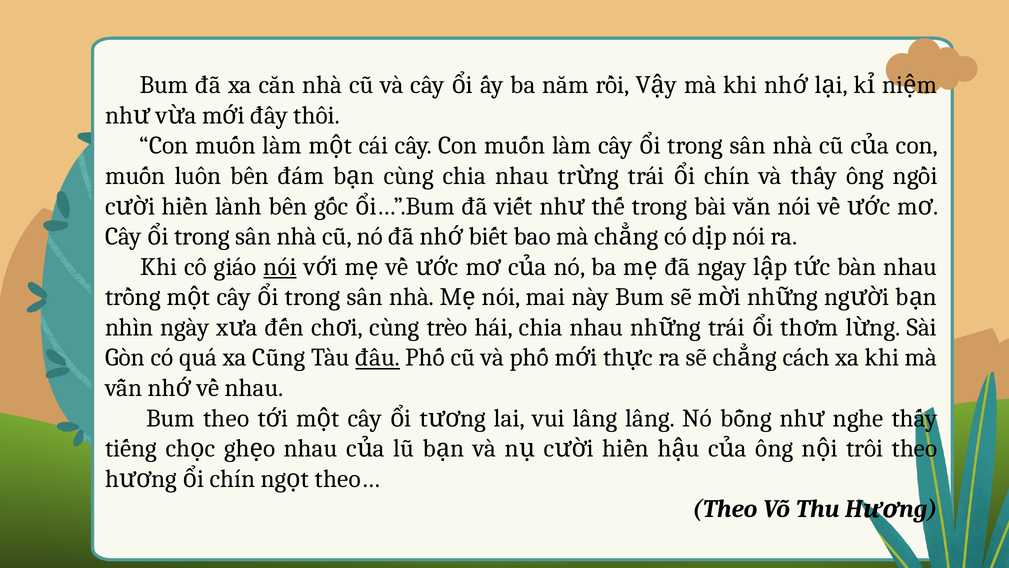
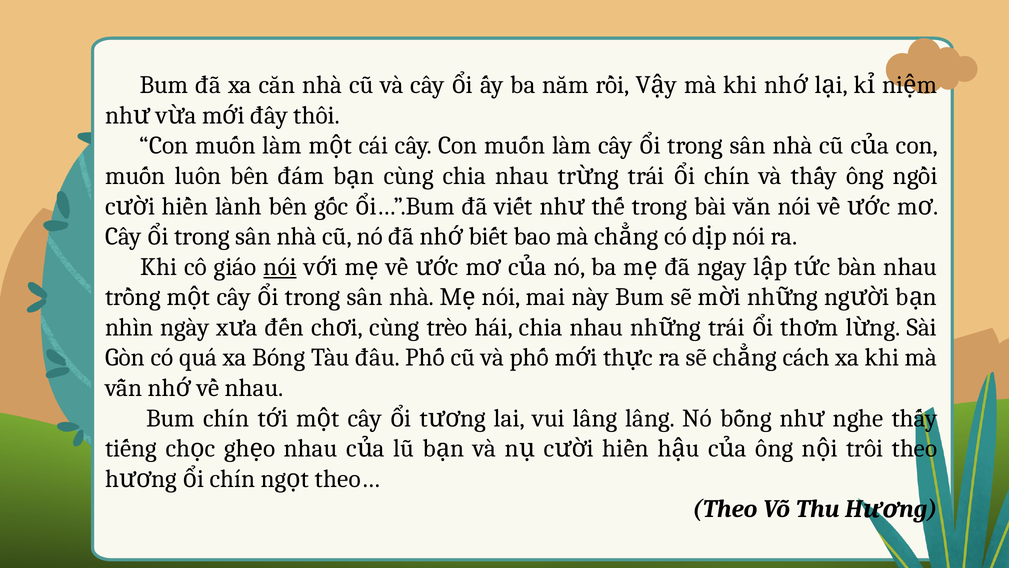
Cũng: Cũng -> Bóng (279, 357)
đâu underline: present -> none (378, 357)
Bum theo: theo -> chín (226, 418)
